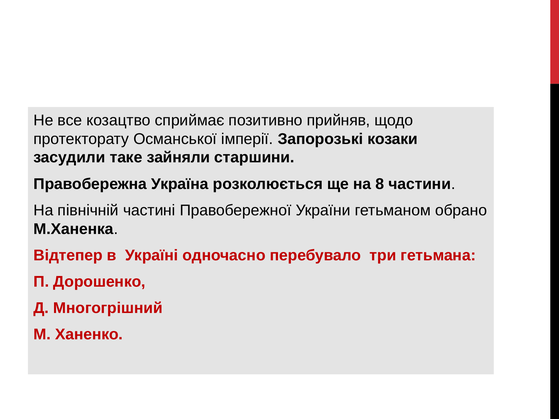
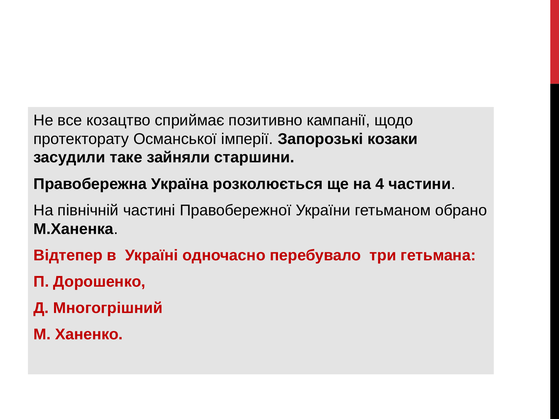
прийняв: прийняв -> кампанії (339, 120)
8: 8 -> 4 (380, 184)
